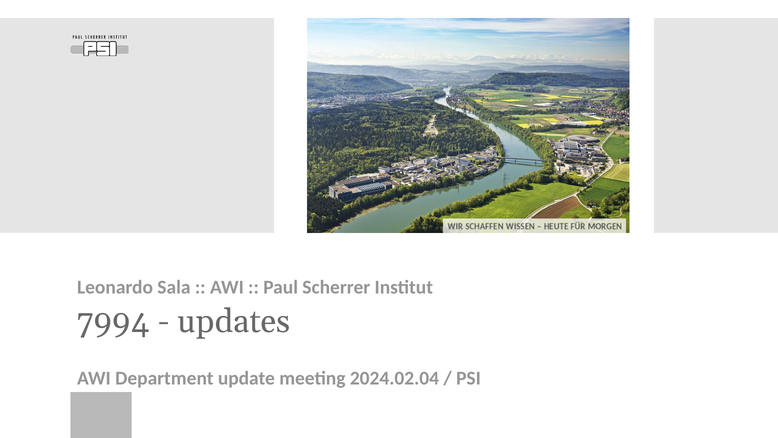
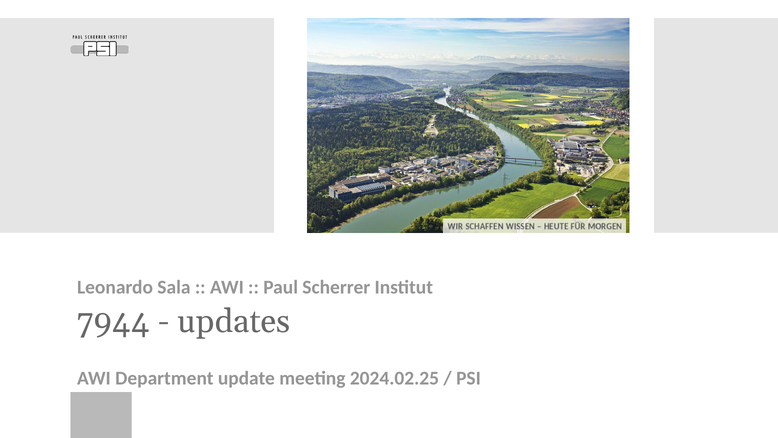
7994: 7994 -> 7944 (113, 321)
2024.02.04: 2024.02.04 -> 2024.02.25 (394, 378)
